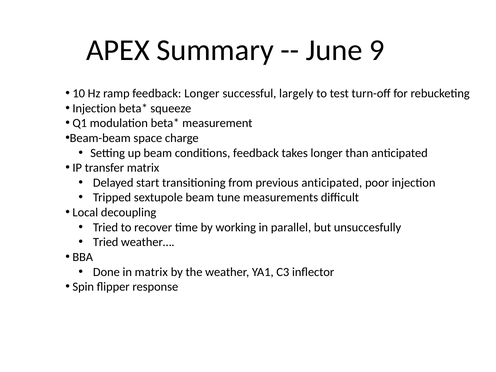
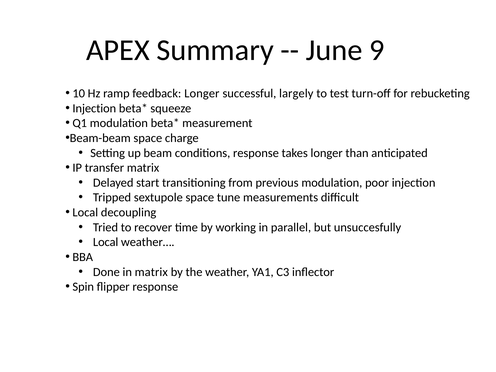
conditions feedback: feedback -> response (256, 153)
previous anticipated: anticipated -> modulation (332, 183)
sextupole beam: beam -> space (200, 198)
Tried: Tried -> Local (106, 242)
